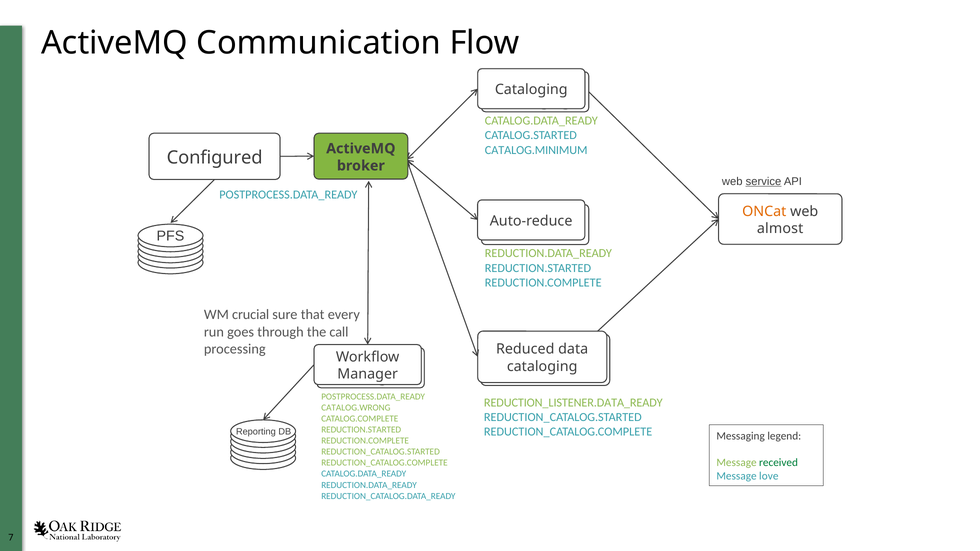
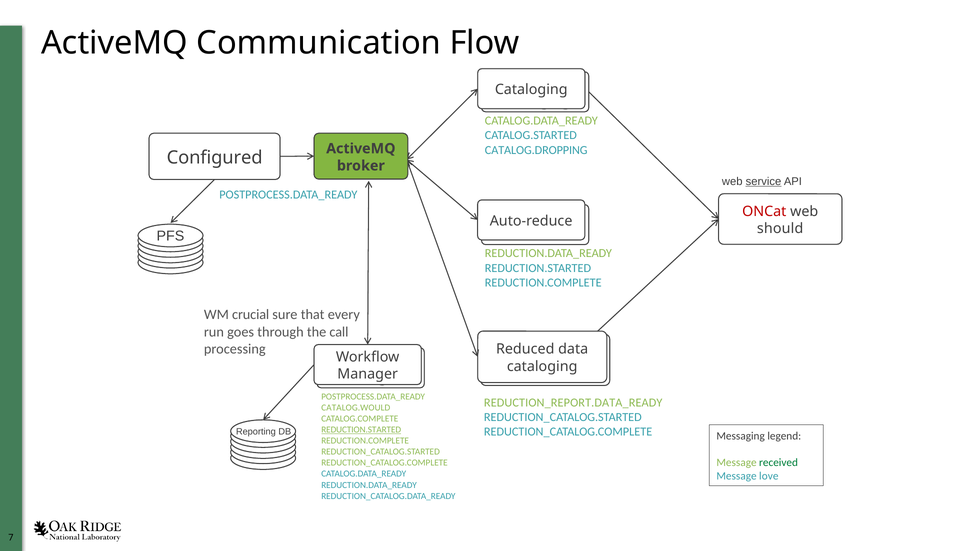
CATALOG.MINIMUM: CATALOG.MINIMUM -> CATALOG.DROPPING (536, 150)
ONCat colour: orange -> red (764, 212)
almost: almost -> should (780, 229)
REDUCTION_LISTENER.DATA_READY: REDUCTION_LISTENER.DATA_READY -> REDUCTION_REPORT.DATA_READY (573, 403)
CATALOG.WRONG: CATALOG.WRONG -> CATALOG.WOULD (356, 408)
REDUCTION.STARTED underline: none -> present (361, 430)
